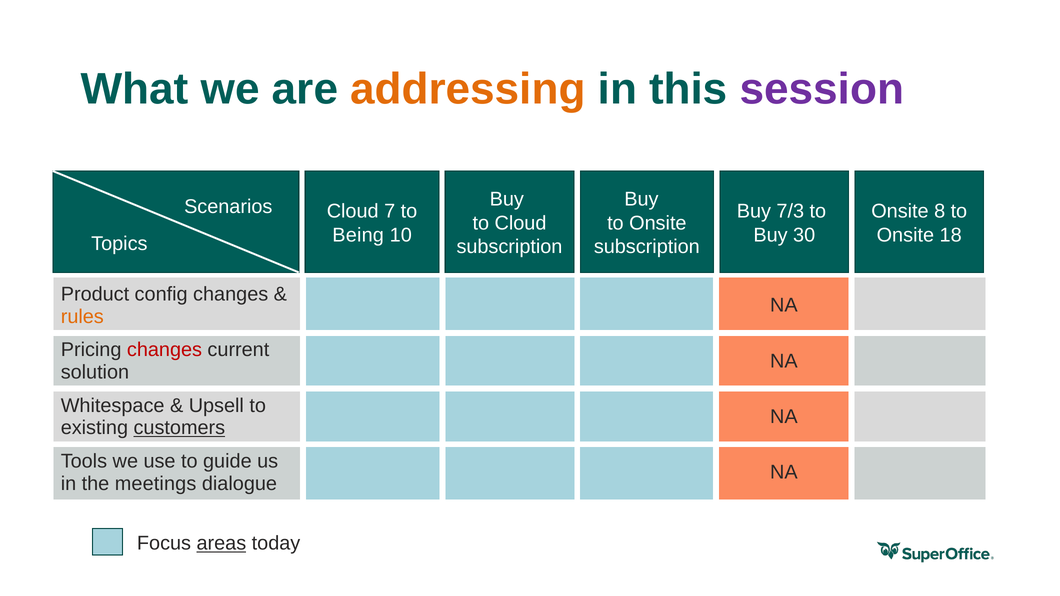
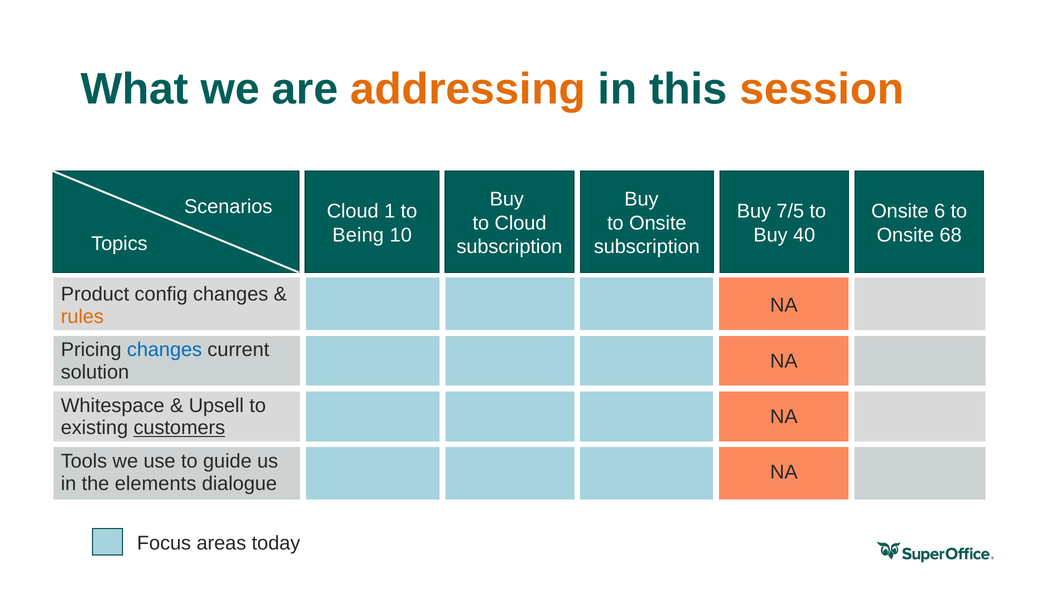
session colour: purple -> orange (822, 89)
7: 7 -> 1 (390, 211)
7/3: 7/3 -> 7/5 (790, 211)
8: 8 -> 6 (940, 211)
30: 30 -> 40 (804, 235)
18: 18 -> 68 (951, 235)
changes colour: red -> blue (164, 350)
meetings: meetings -> elements (156, 484)
areas underline: present -> none (221, 544)
